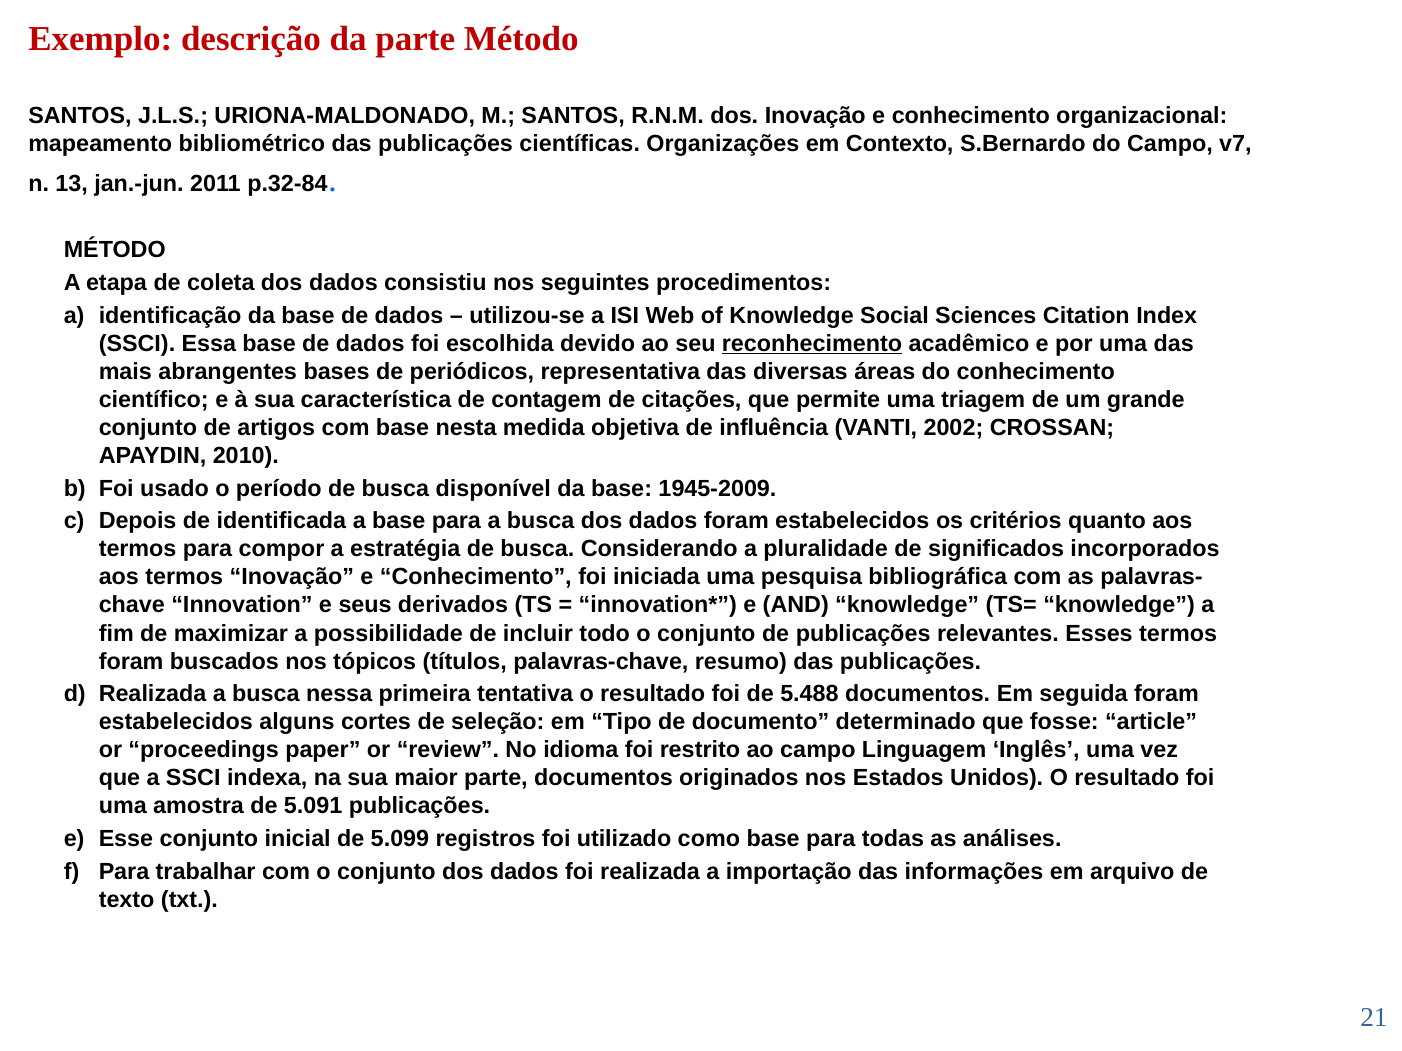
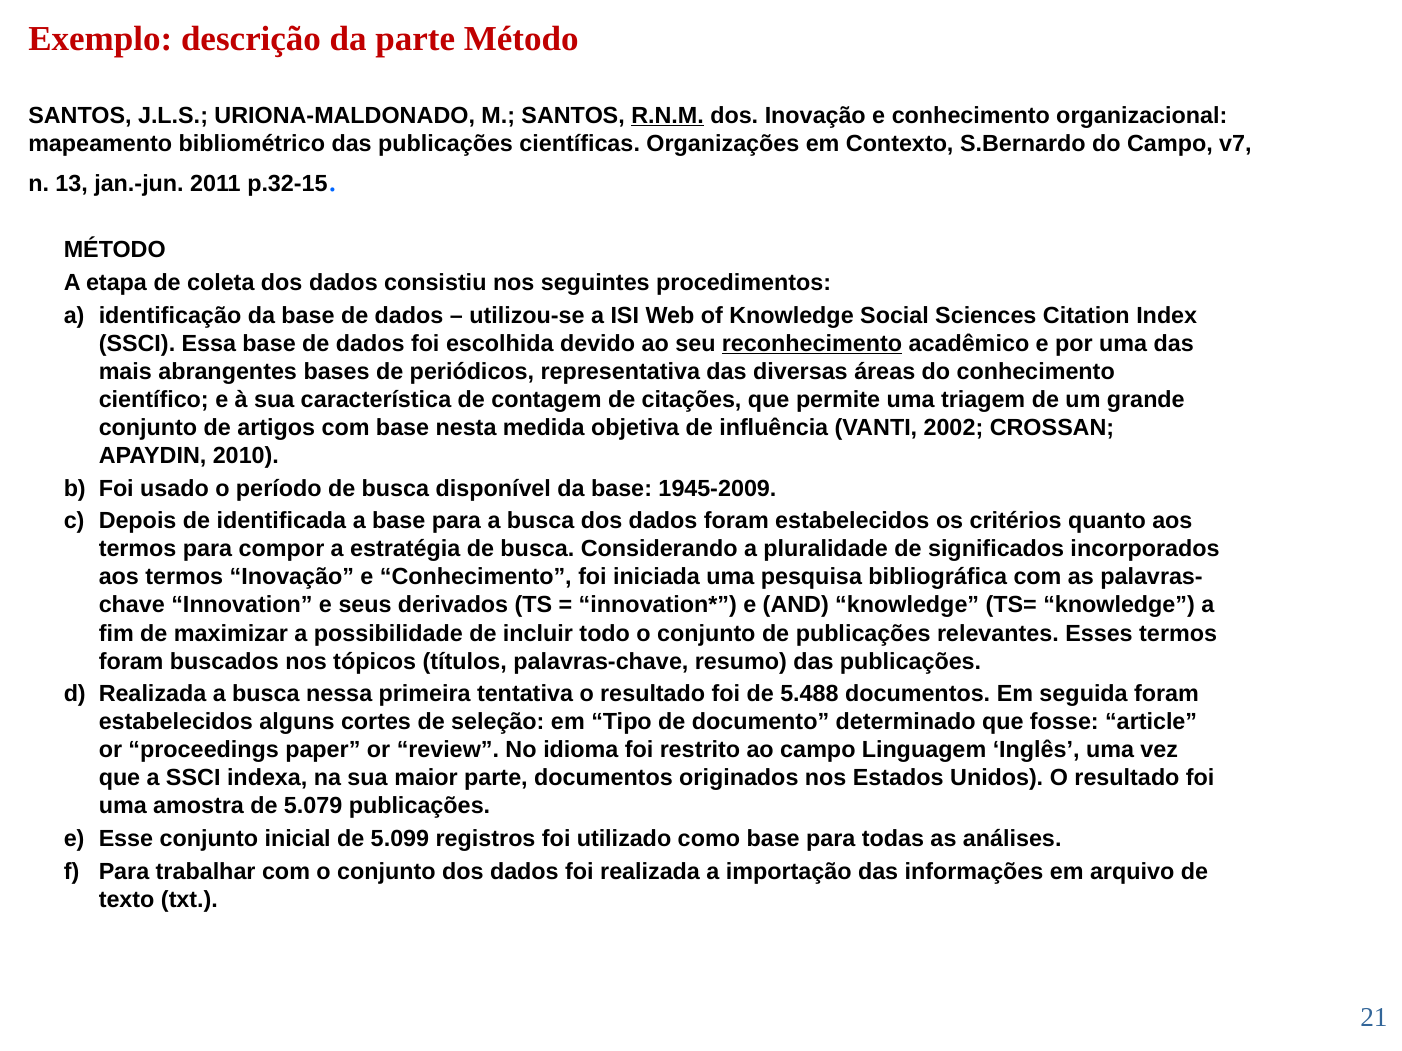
R.N.M underline: none -> present (668, 116)
p.32-84: p.32-84 -> p.32-15 (287, 183)
5.091: 5.091 -> 5.079 (313, 807)
